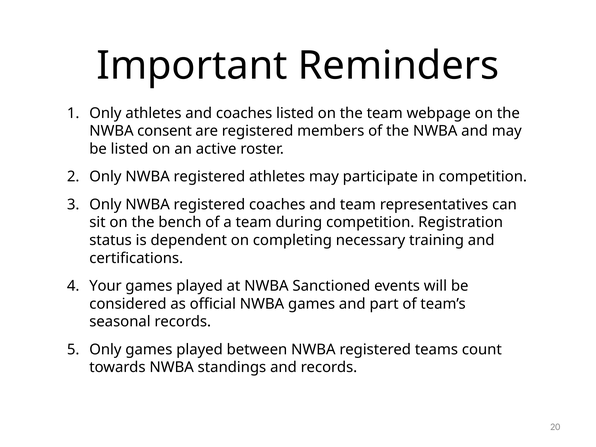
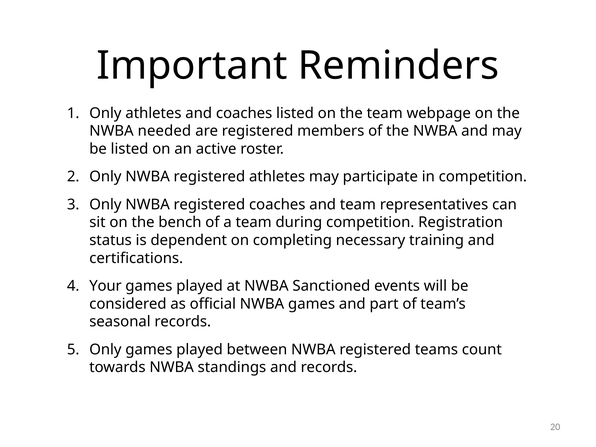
consent: consent -> needed (164, 131)
